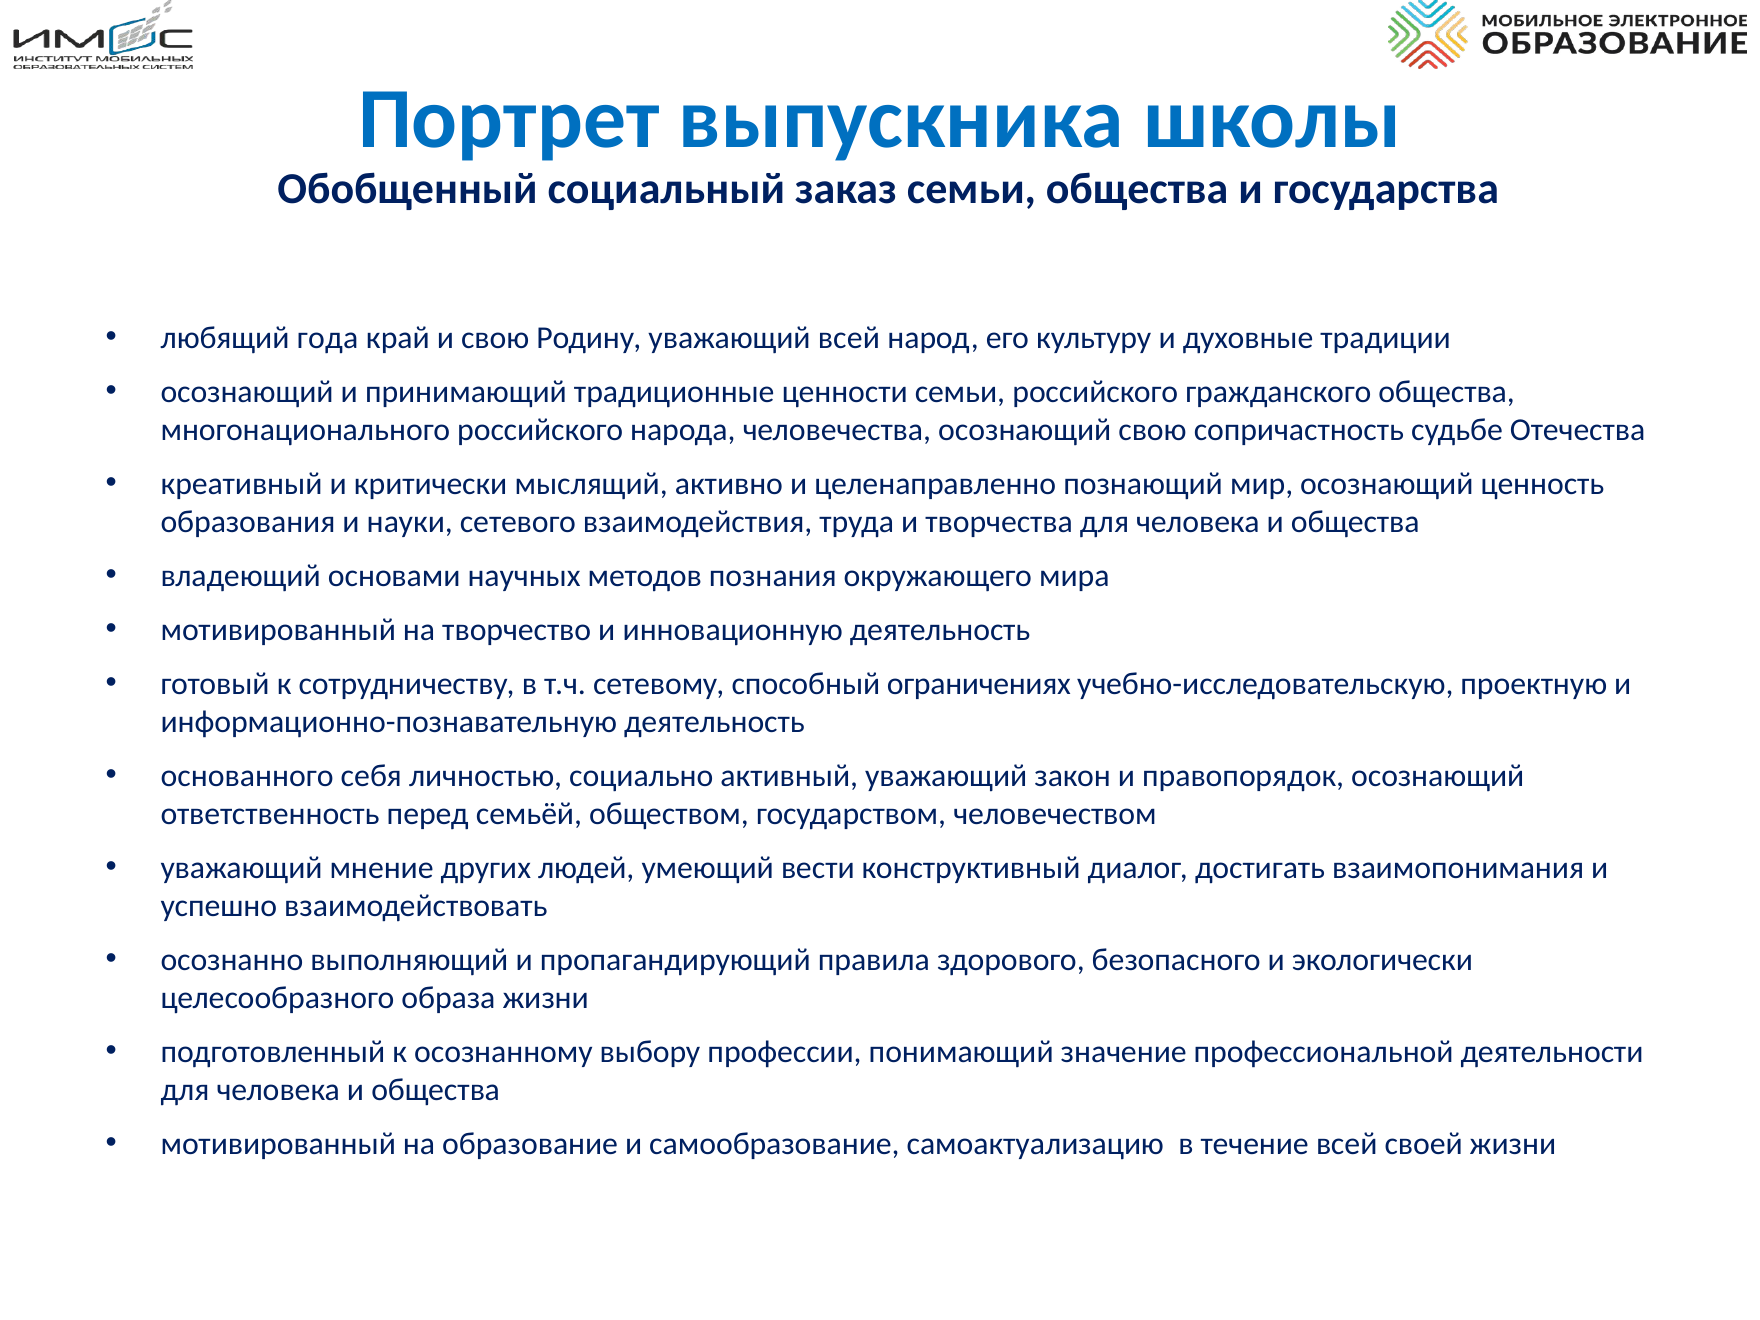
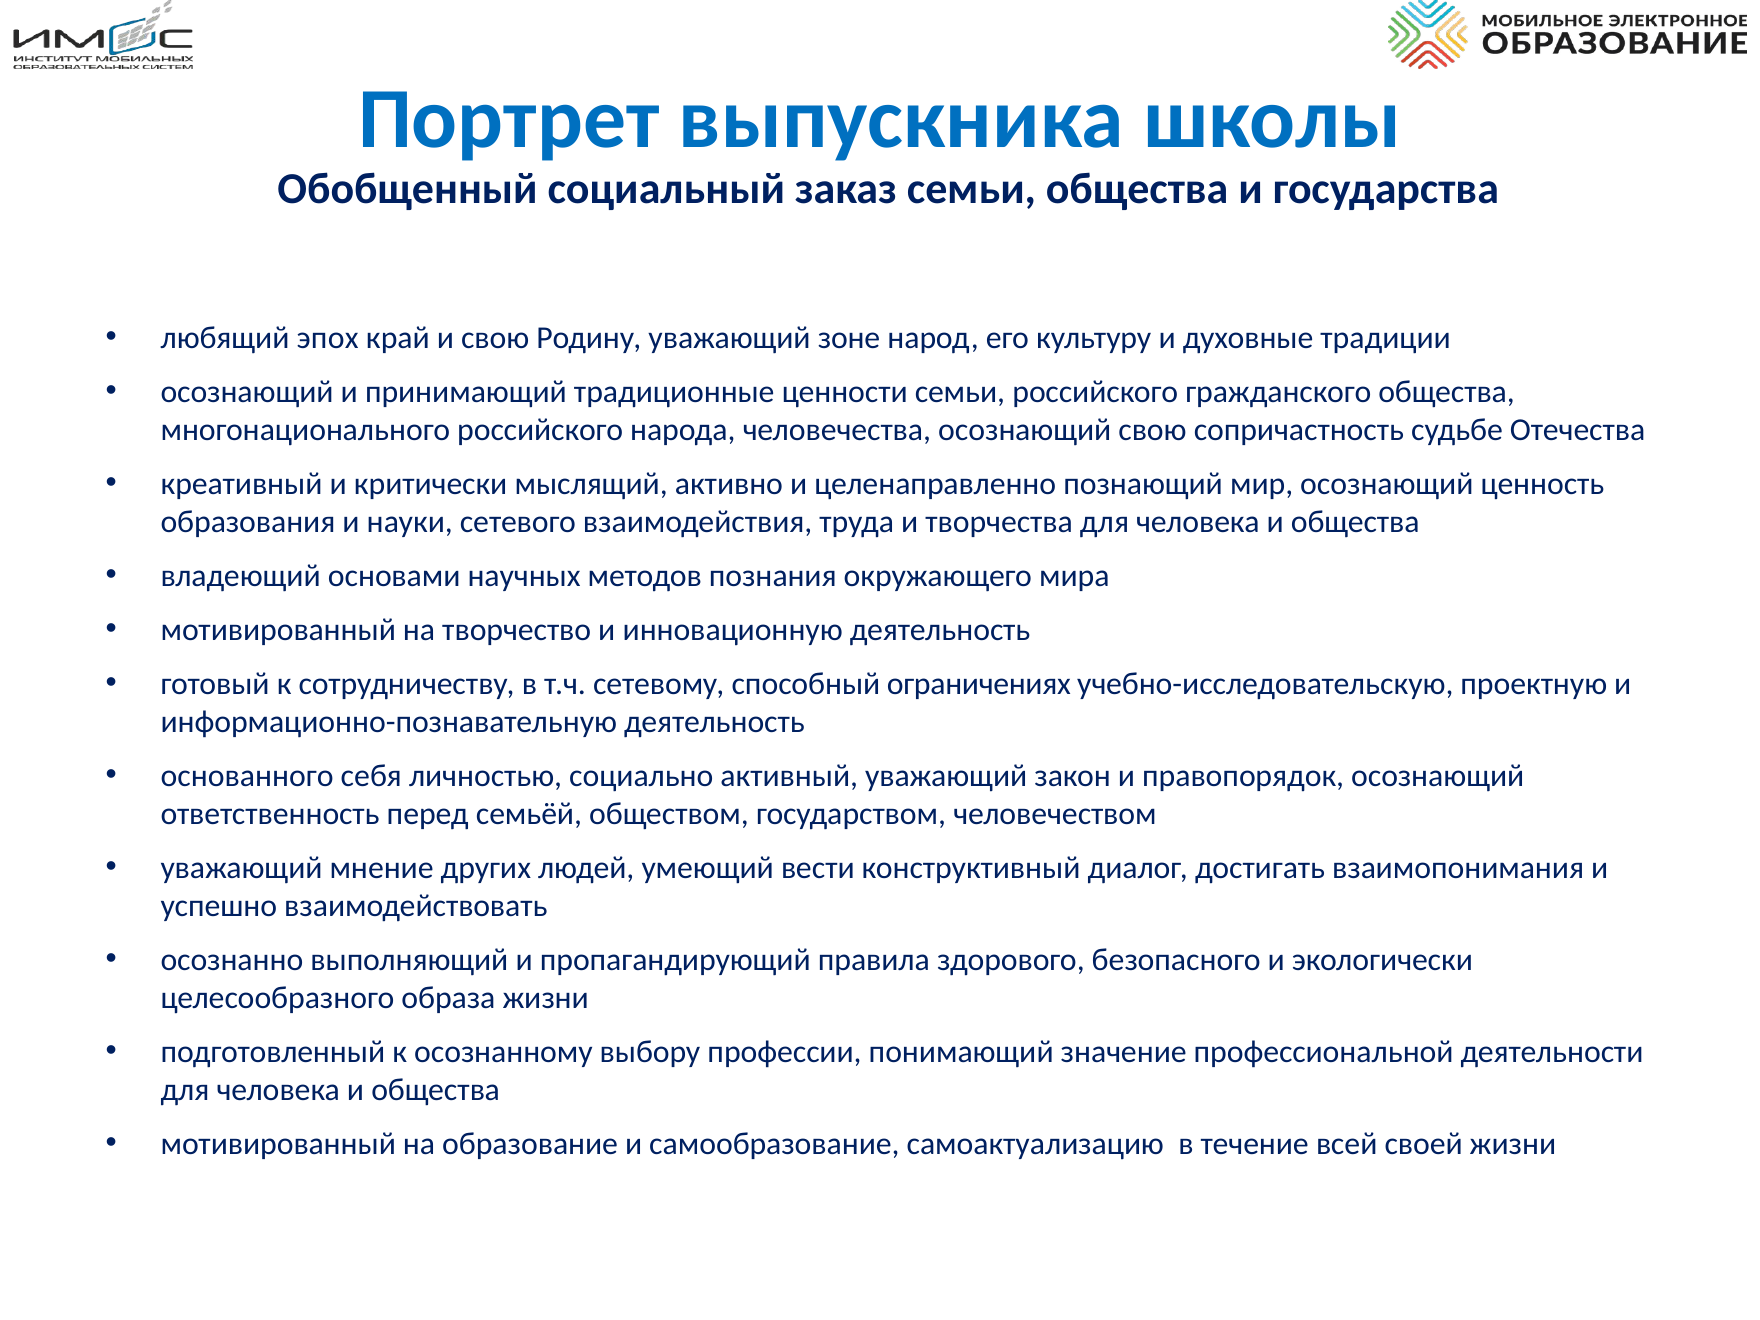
года: года -> эпох (328, 338)
уважающий всей: всей -> зоне (849, 338)
